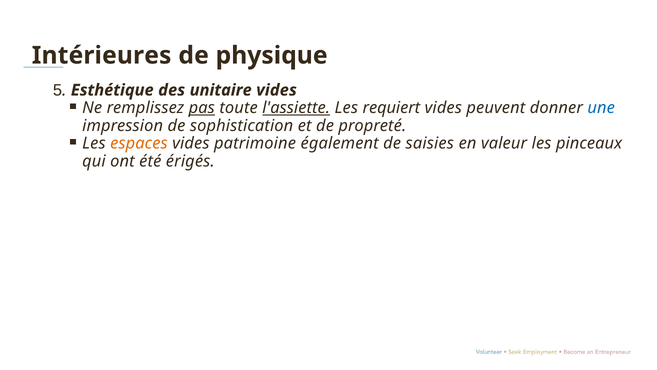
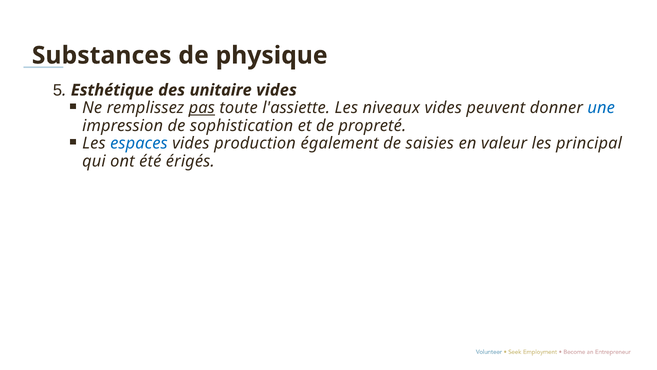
Intérieures: Intérieures -> Substances (102, 55)
l'assiette underline: present -> none (296, 108)
requiert: requiert -> niveaux (391, 108)
espaces colour: orange -> blue (139, 143)
patrimoine: patrimoine -> production (255, 143)
pinceaux: pinceaux -> principal (589, 143)
